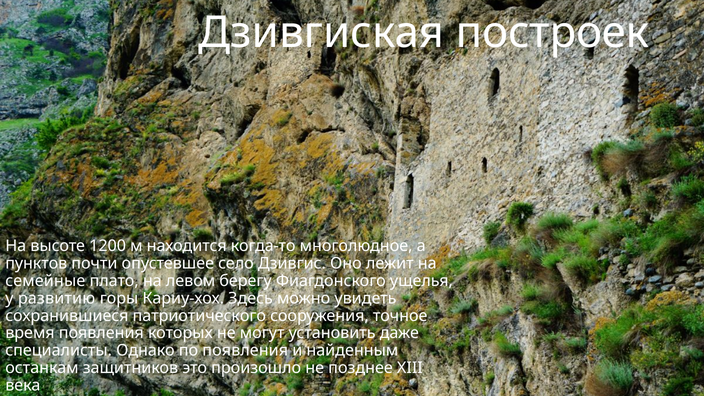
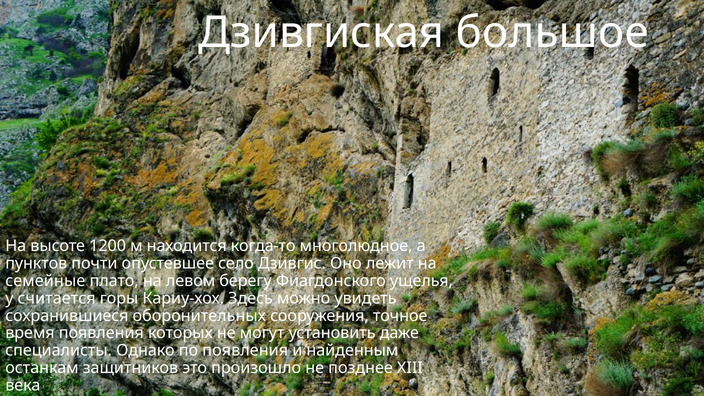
построек: построек -> большое (552, 33)
развитию: развитию -> считается (57, 298)
патриотического: патриотического -> оборонительных (199, 316)
